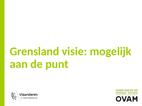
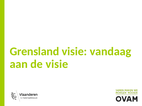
mogelijk: mogelijk -> vandaag (110, 52)
de punt: punt -> visie (57, 64)
